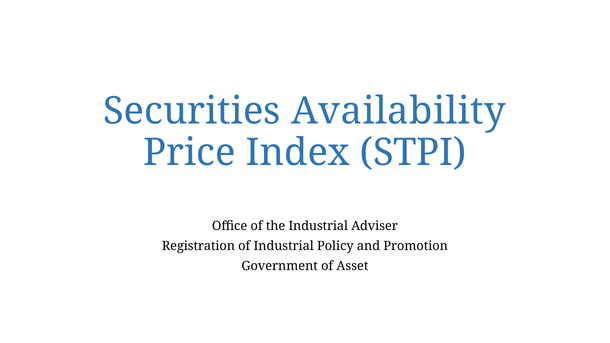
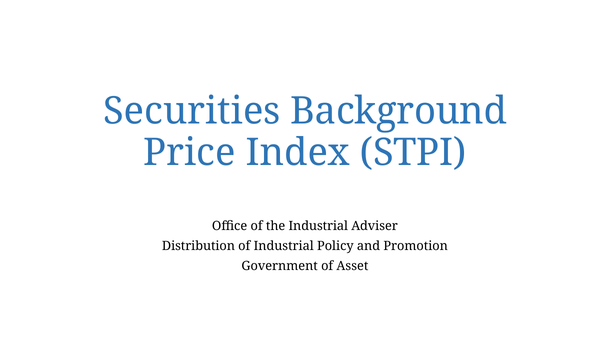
Availability: Availability -> Background (399, 111)
Registration: Registration -> Distribution (198, 246)
